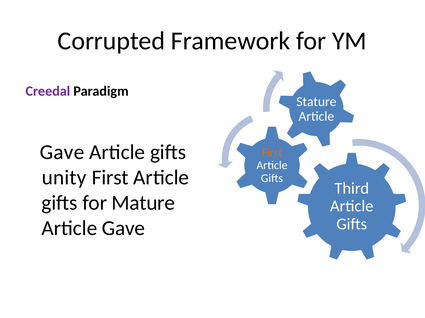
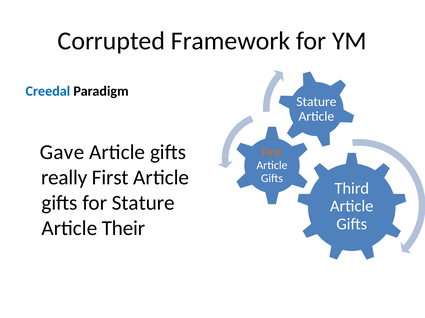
Creedal colour: purple -> blue (48, 91)
unity: unity -> really (64, 178)
for Mature: Mature -> Stature (143, 203)
Article Gave: Gave -> Their (123, 229)
